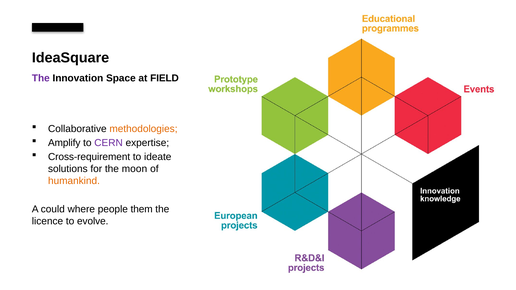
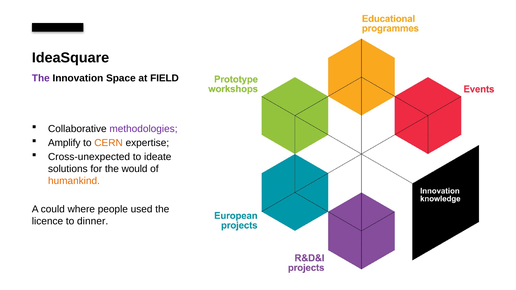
methodologies colour: orange -> purple (143, 129)
CERN colour: purple -> orange (109, 143)
Cross-requirement: Cross-requirement -> Cross-unexpected (89, 157)
moon: moon -> would (135, 169)
them: them -> used (142, 209)
evolve: evolve -> dinner (93, 221)
